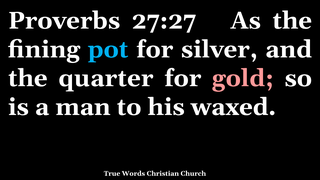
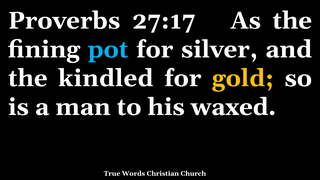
27:27: 27:27 -> 27:17 (164, 21)
quarter: quarter -> kindled (106, 78)
gold colour: pink -> yellow (243, 78)
